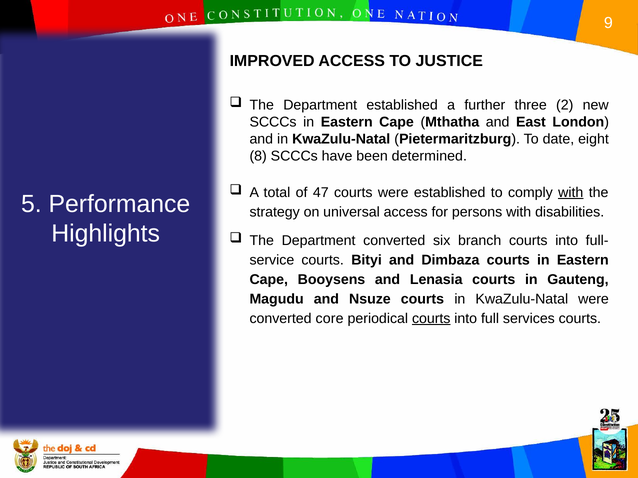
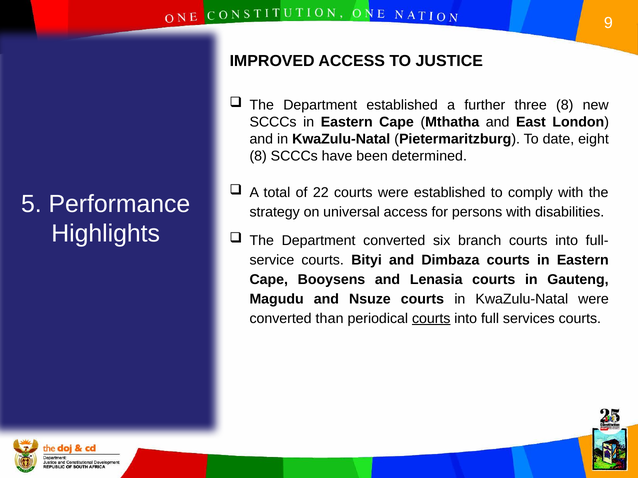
three 2: 2 -> 8 (565, 105)
47: 47 -> 22 (321, 193)
with underline: present -> none (571, 193)
core: core -> than (330, 319)
